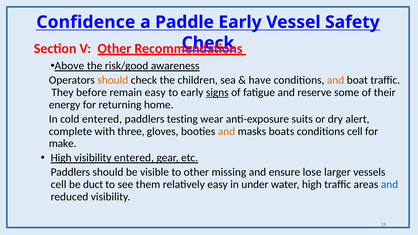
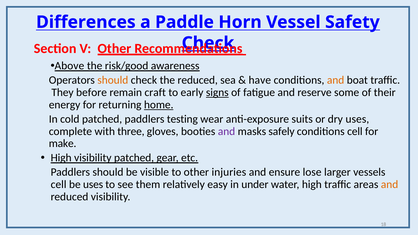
Confidence: Confidence -> Differences (86, 22)
Paddle Early: Early -> Horn (240, 22)
the children: children -> reduced (198, 80)
remain easy: easy -> craft (155, 93)
home underline: none -> present (159, 105)
cold entered: entered -> patched (102, 119)
dry alert: alert -> uses (357, 119)
and colour: orange -> purple (227, 131)
boats: boats -> safely (282, 131)
visibility entered: entered -> patched (134, 158)
missing: missing -> injuries (229, 172)
be duct: duct -> uses (93, 185)
and colour: blue -> orange (390, 185)
